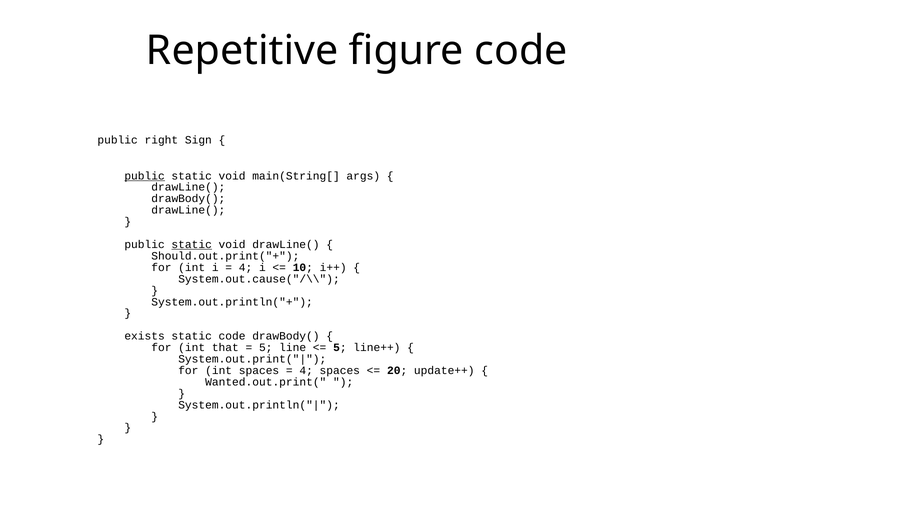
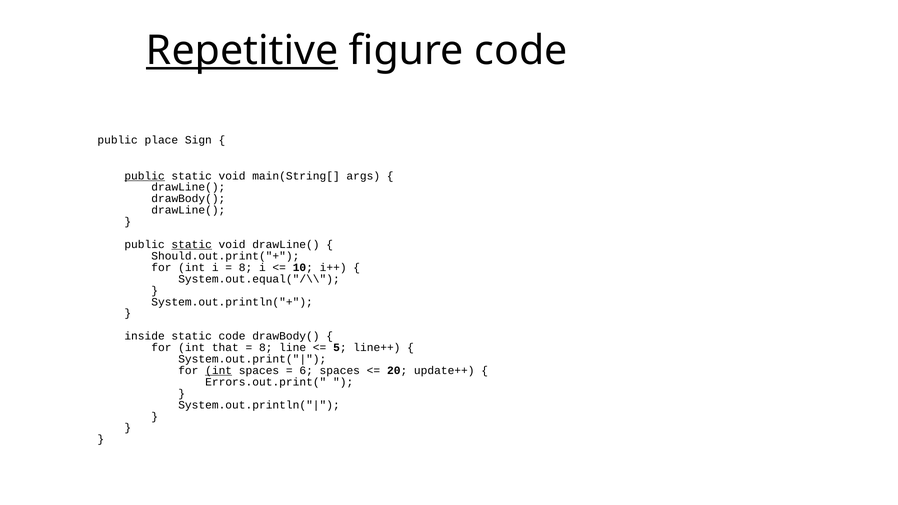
Repetitive underline: none -> present (242, 50)
right: right -> place (161, 140)
4: 4 -> 8 (246, 268)
System.out.cause("/\\: System.out.cause("/\\ -> System.out.equal("/\\ (259, 279)
exists: exists -> inside (145, 336)
5: 5 -> 8 (266, 348)
int underline: none -> present (219, 371)
4: 4 -> 6 (306, 371)
Wanted.out.print(: Wanted.out.print( -> Errors.out.print( (266, 382)
